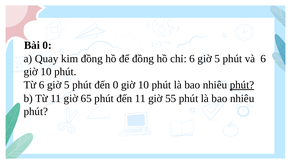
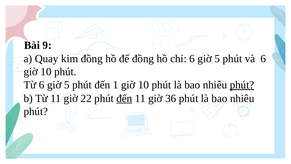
Bài 0: 0 -> 9 (47, 45)
đến 0: 0 -> 1 (116, 85)
65: 65 -> 22 (86, 98)
đến underline: none -> present (124, 98)
55: 55 -> 36 (171, 98)
